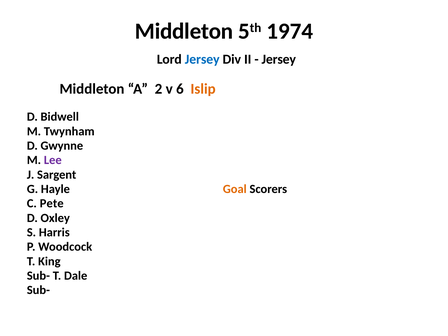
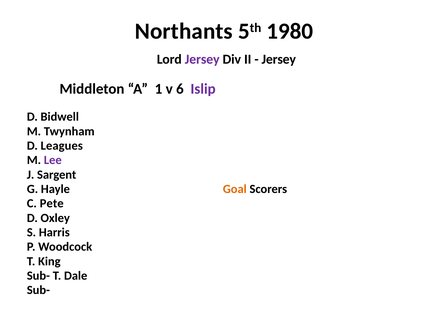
Middleton: Middleton -> Northants (184, 31)
1974: 1974 -> 1980 (290, 31)
Jersey colour: blue -> purple (202, 59)
2: 2 -> 1 (158, 89)
Islip colour: orange -> purple (203, 89)
Gwynne: Gwynne -> Leagues (62, 146)
